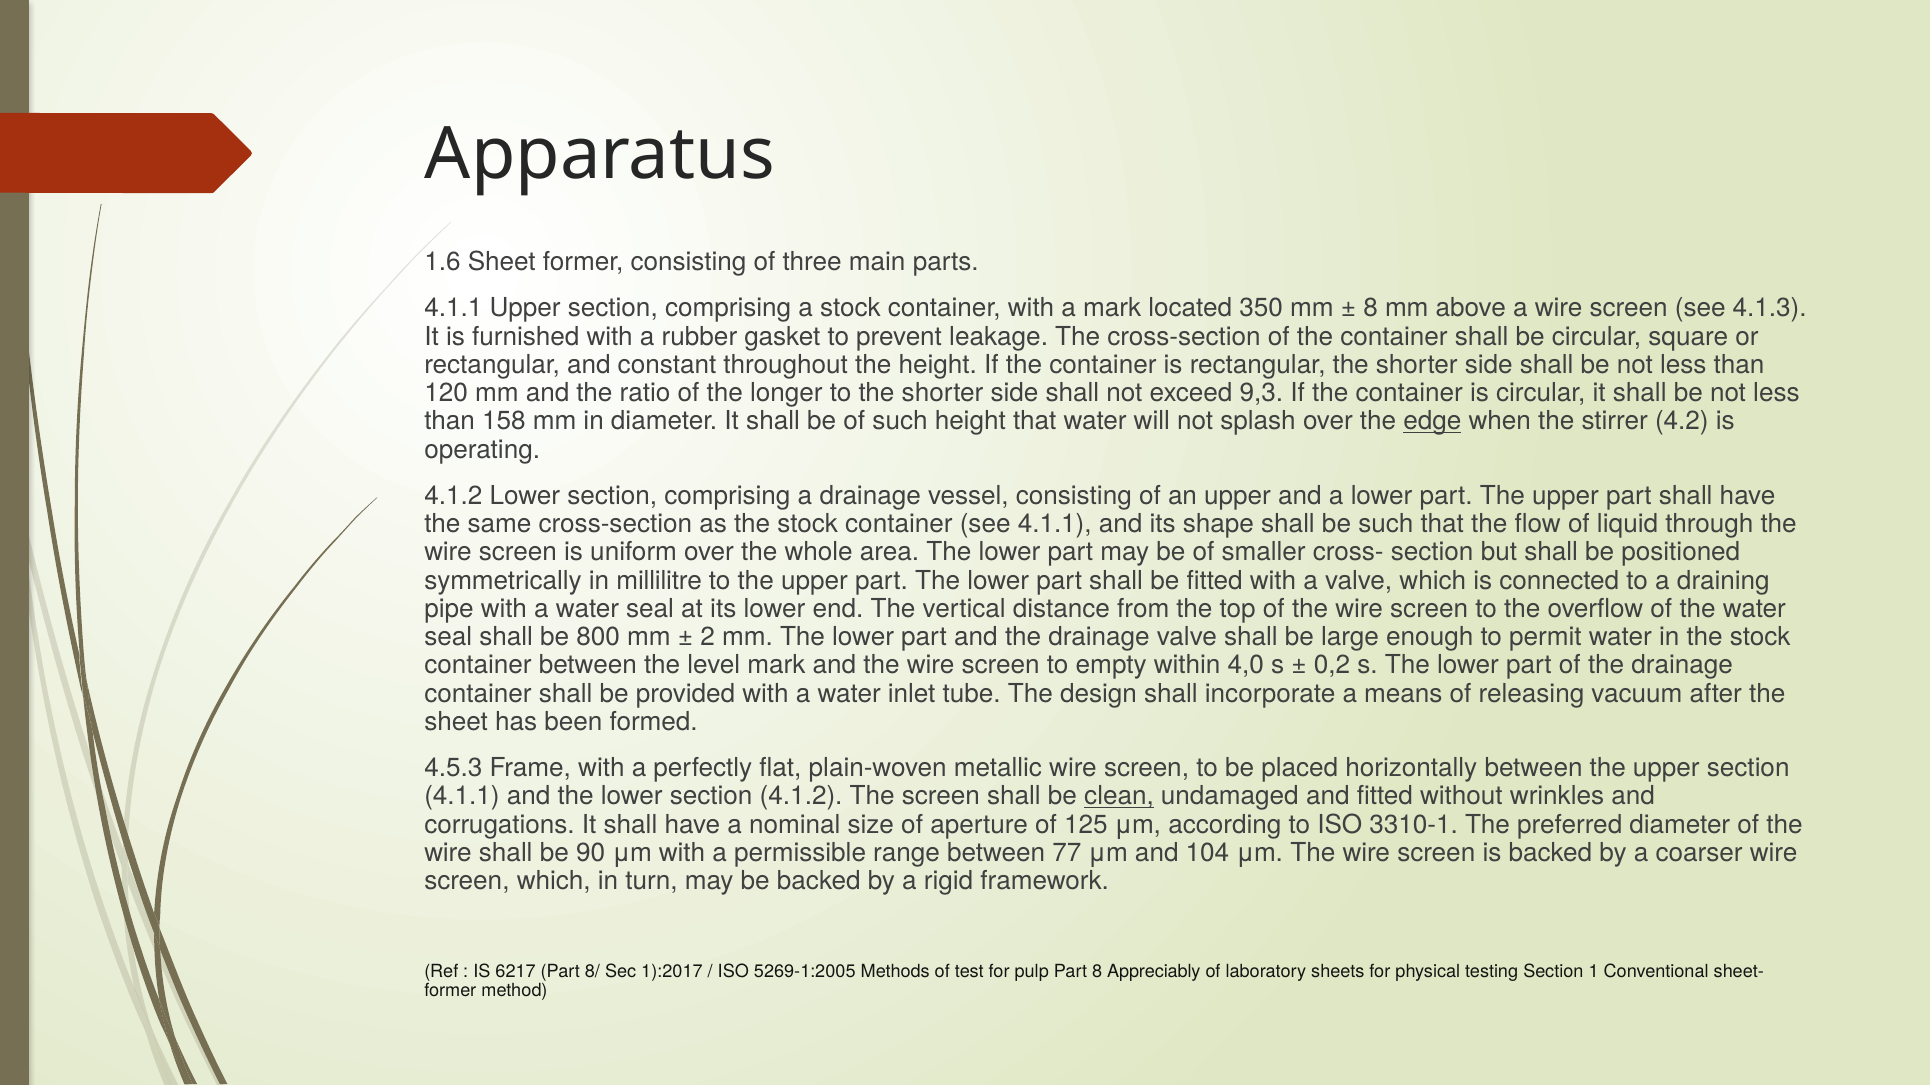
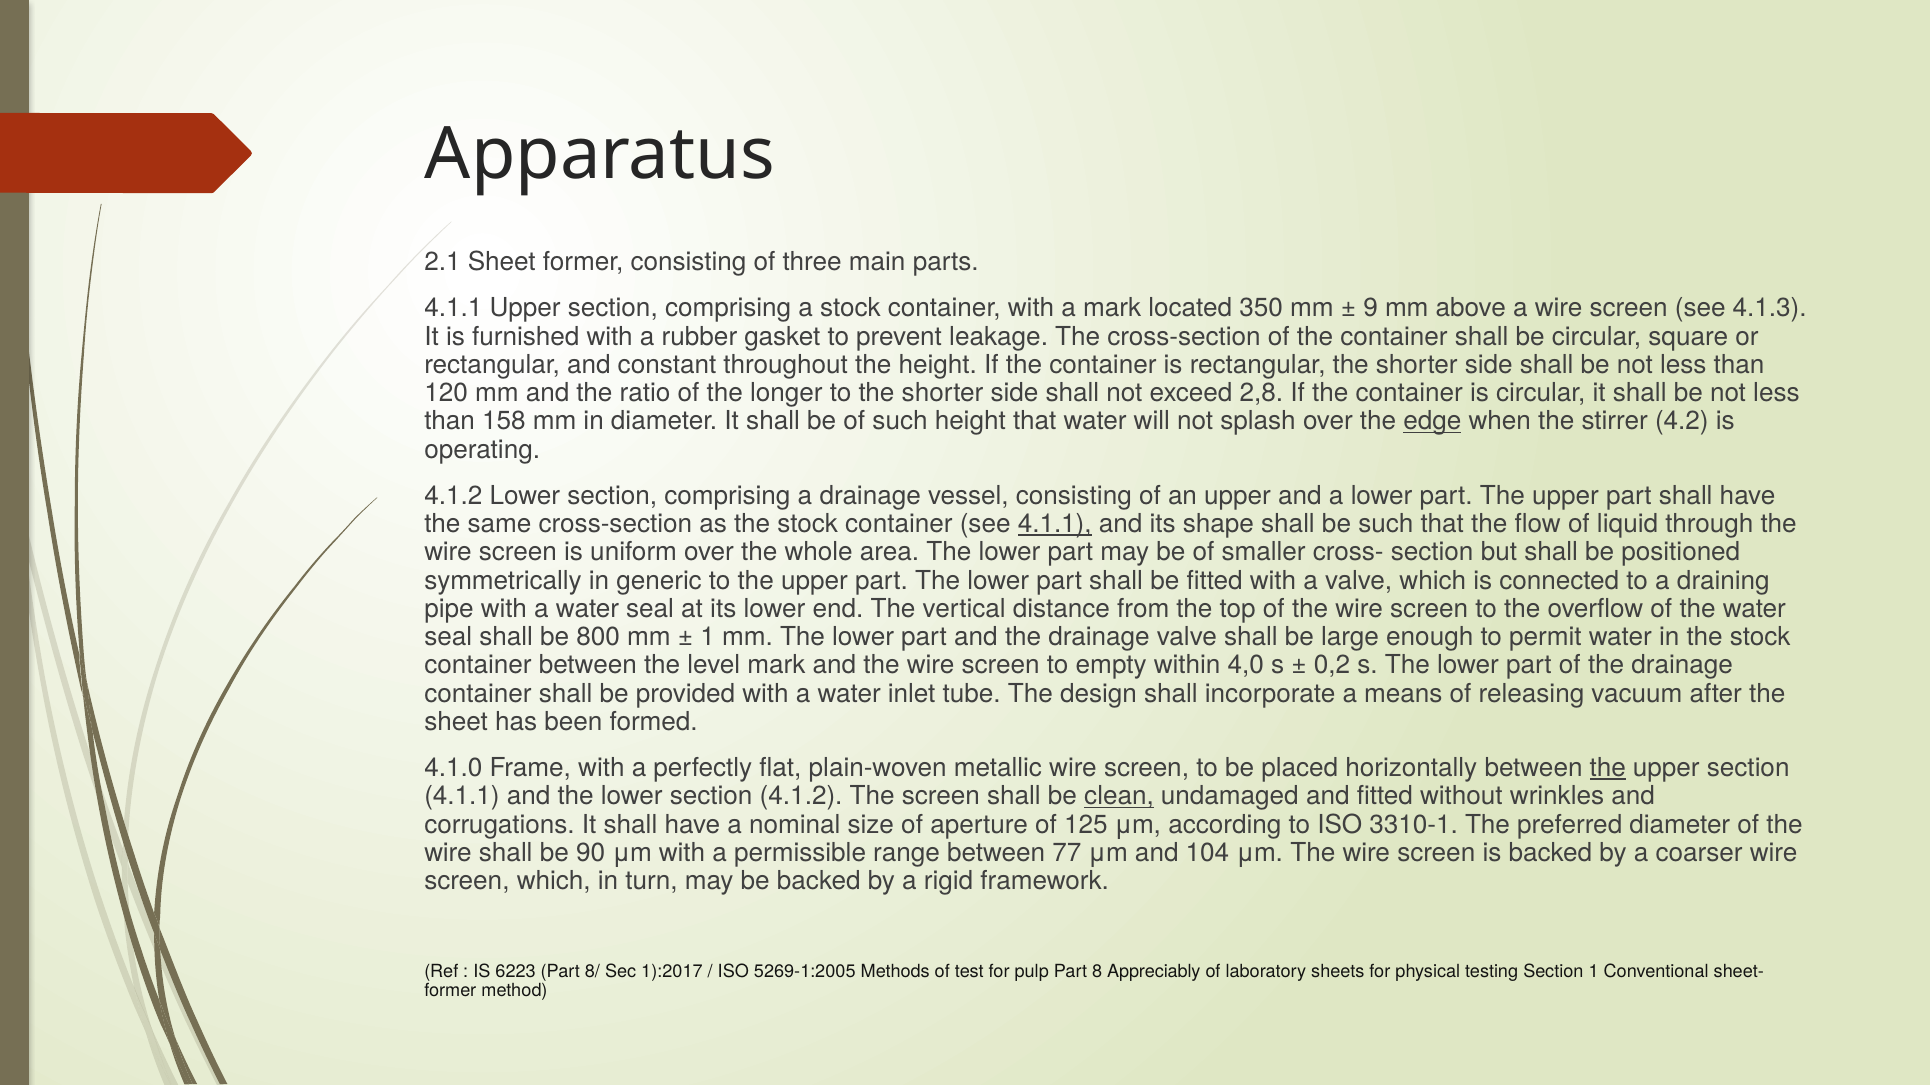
1.6: 1.6 -> 2.1 (442, 262)
8: 8 -> 9 (1371, 308)
9,3: 9,3 -> 2,8 (1261, 393)
4.1.1 underline: none -> present (1055, 524)
millilitre: millilitre -> generic (659, 581)
2: 2 -> 1 (708, 637)
4.5.3: 4.5.3 -> 4.1.0 (453, 768)
the underline: none -> present (1608, 768)
6217: 6217 -> 6223 (516, 972)
